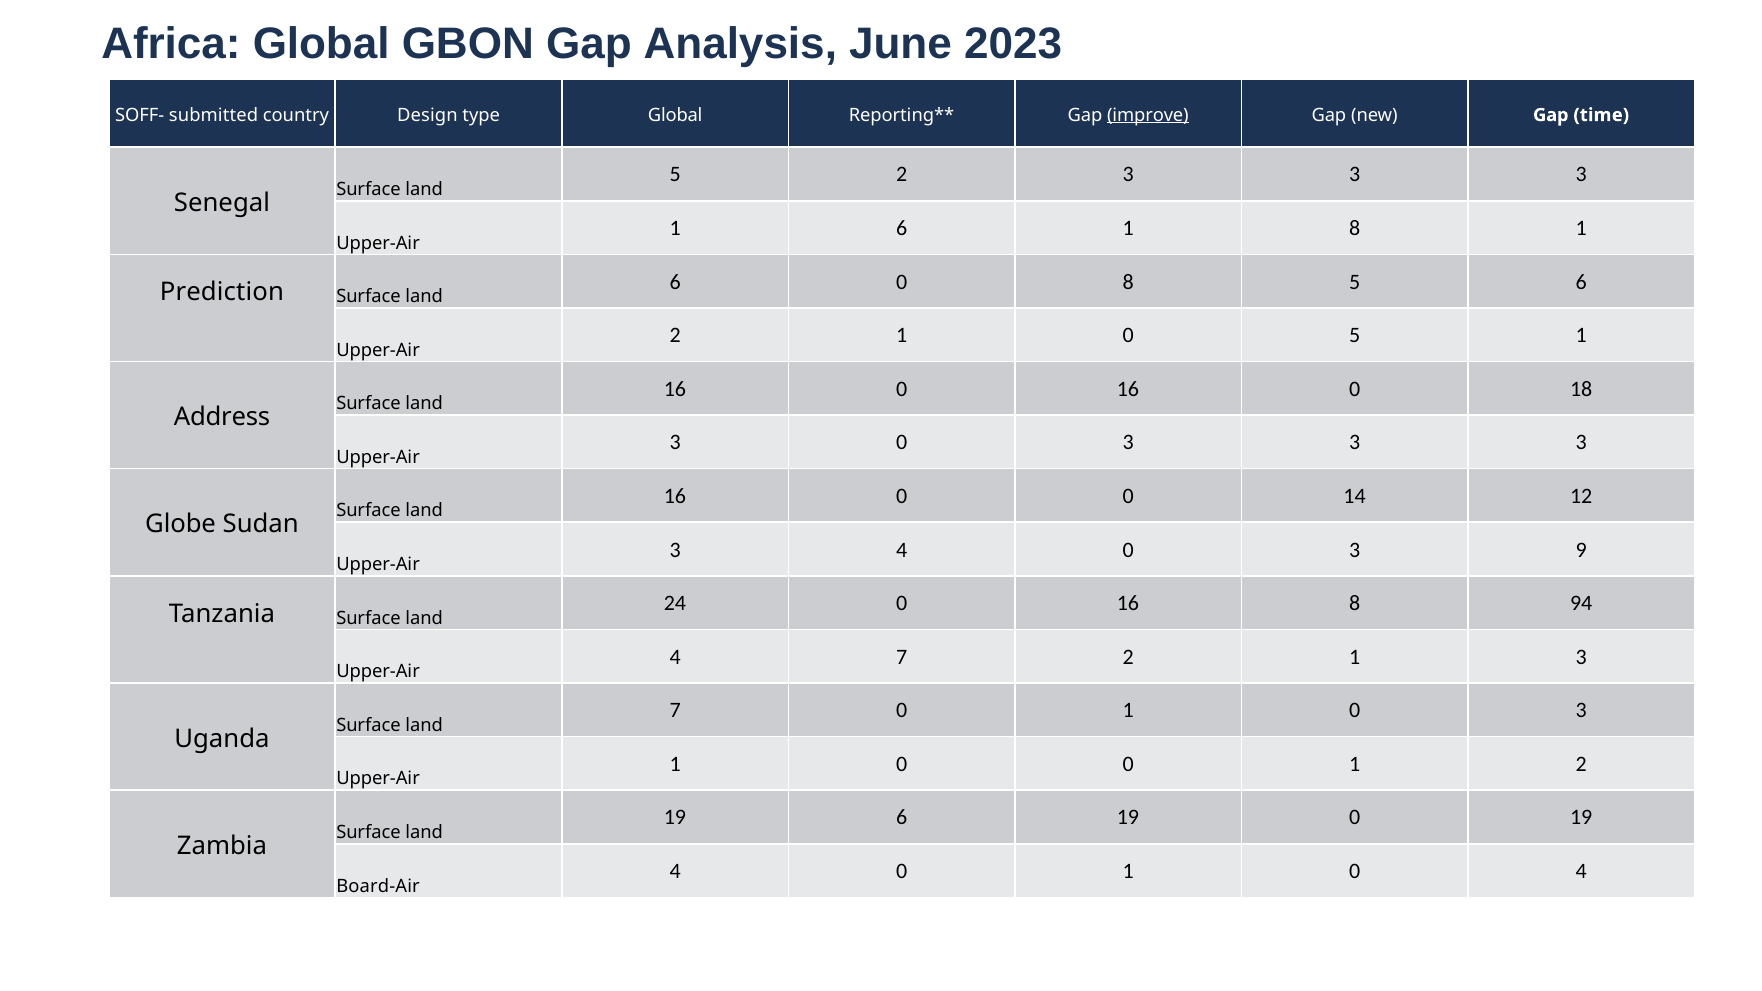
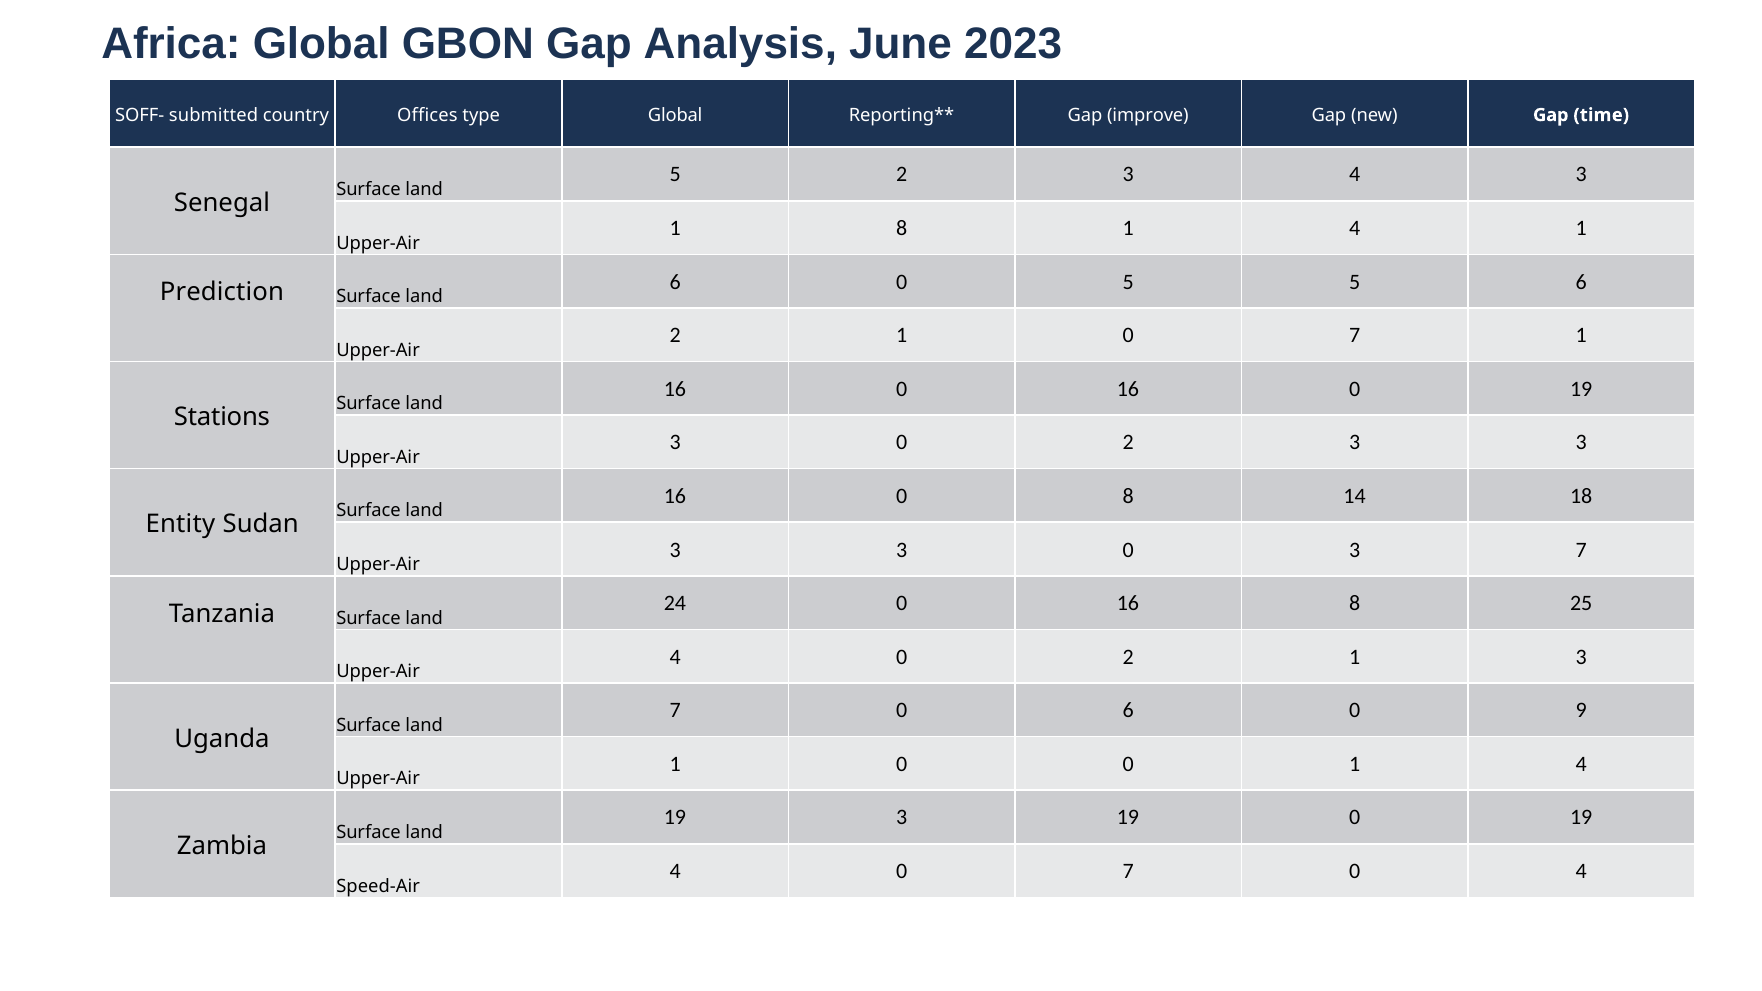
Design: Design -> Offices (427, 115)
improve underline: present -> none (1148, 115)
2 3 3: 3 -> 4 (1355, 175)
1 6: 6 -> 8 (902, 228)
8: 8 -> 4 (1355, 228)
0 8: 8 -> 5 (1128, 282)
1 0 5: 5 -> 7 (1355, 335)
16 0 18: 18 -> 19 (1581, 389)
Address: Address -> Stations (222, 417)
3 0 3: 3 -> 2 (1128, 443)
16 0 0: 0 -> 8 (1128, 496)
12: 12 -> 18 (1581, 496)
Globe: Globe -> Entity (180, 524)
4: 4 -> 3 (902, 550)
3 9: 9 -> 7 (1581, 550)
94: 94 -> 25 (1581, 603)
7: 7 -> 0 (902, 657)
7 0 1: 1 -> 6 (1128, 711)
3: 3 -> 9 (1581, 711)
0 1 2: 2 -> 4 (1581, 764)
19 6: 6 -> 3 (902, 818)
4 0 1: 1 -> 7 (1128, 871)
Board-Air: Board-Air -> Speed-Air (378, 886)
